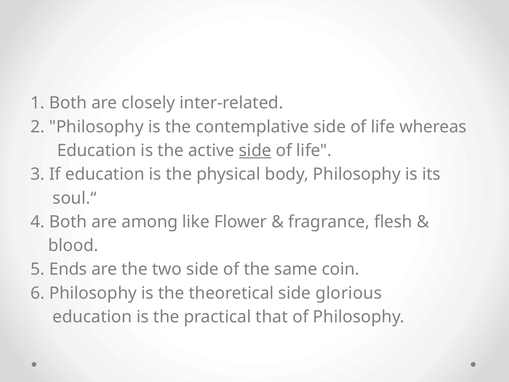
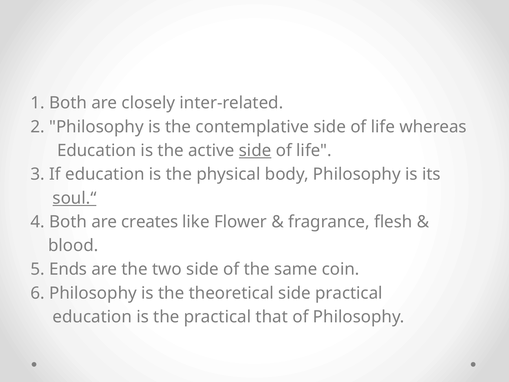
soul.“ underline: none -> present (75, 198)
among: among -> creates (150, 222)
side glorious: glorious -> practical (349, 293)
